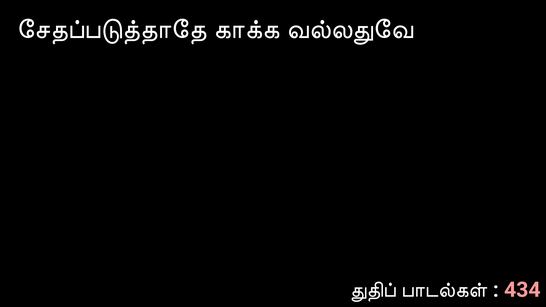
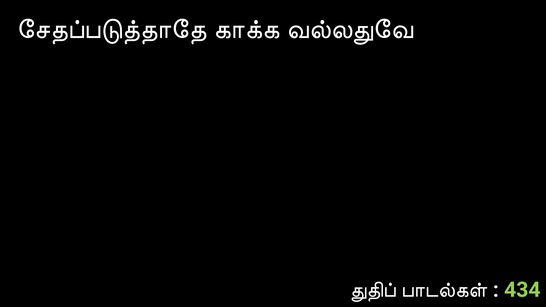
434 colour: pink -> light green (522, 290)
